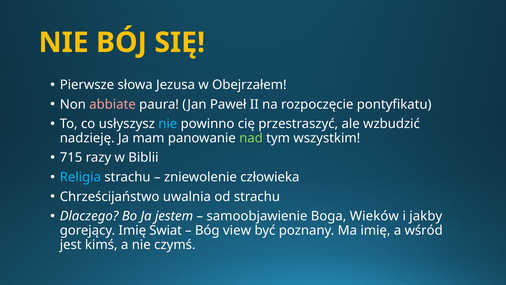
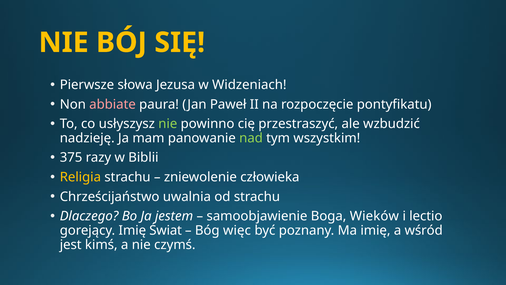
Obejrzałem: Obejrzałem -> Widzeniach (249, 85)
nie colour: light blue -> light green (168, 124)
715: 715 -> 375 (71, 157)
Religia colour: light blue -> yellow (80, 177)
jakby: jakby -> lectio (426, 216)
view: view -> więc (237, 230)
